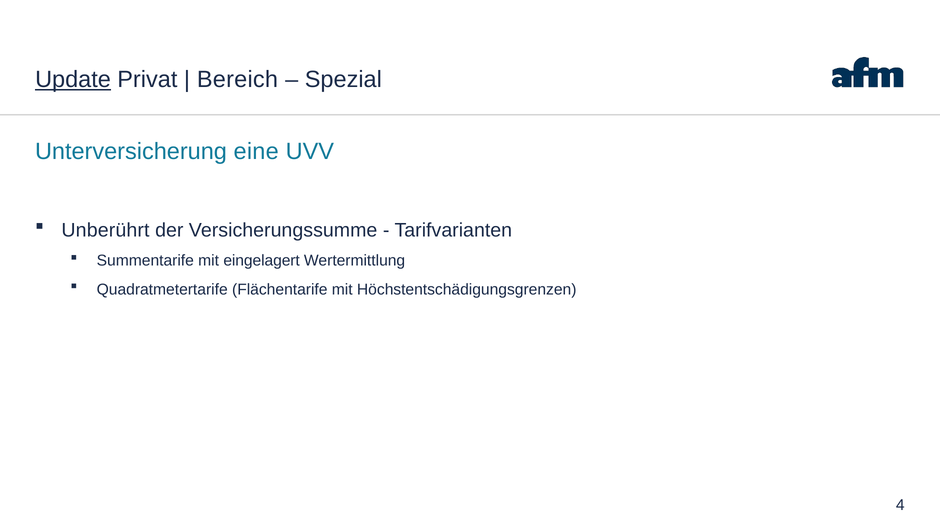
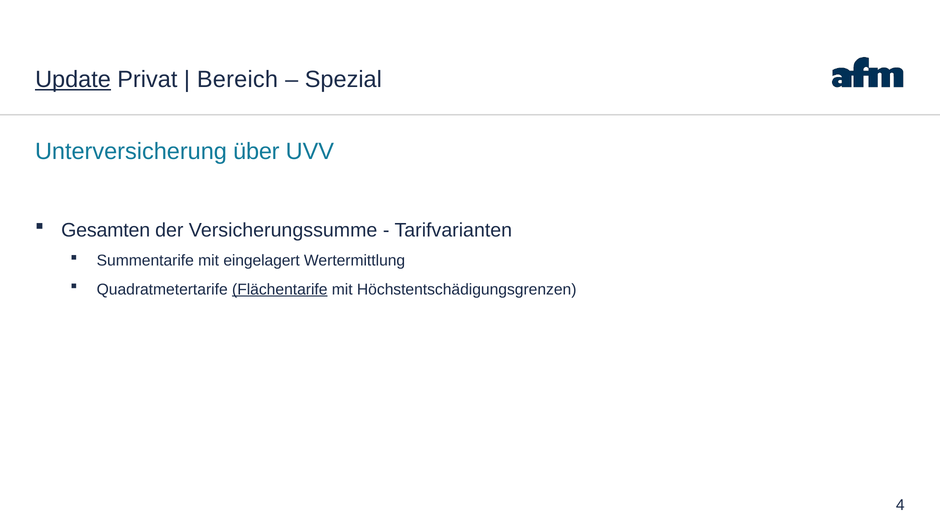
eine: eine -> über (256, 151)
Unberührt: Unberührt -> Gesamten (106, 230)
Flächentarife underline: none -> present (280, 289)
